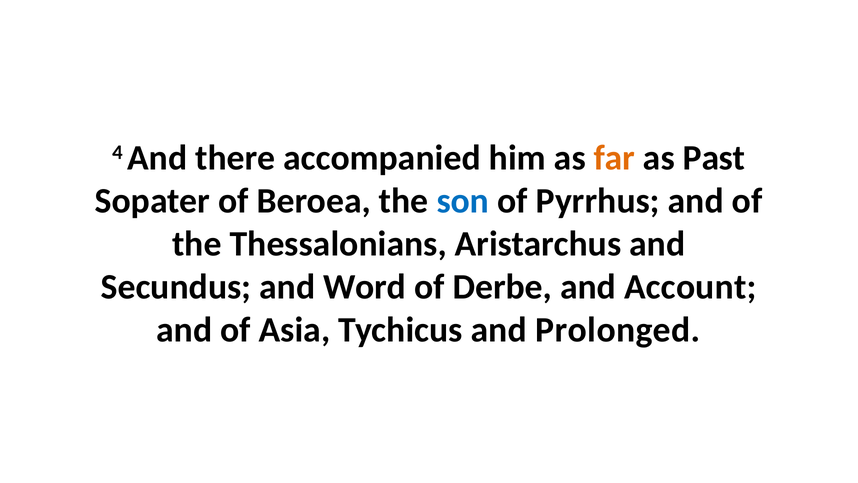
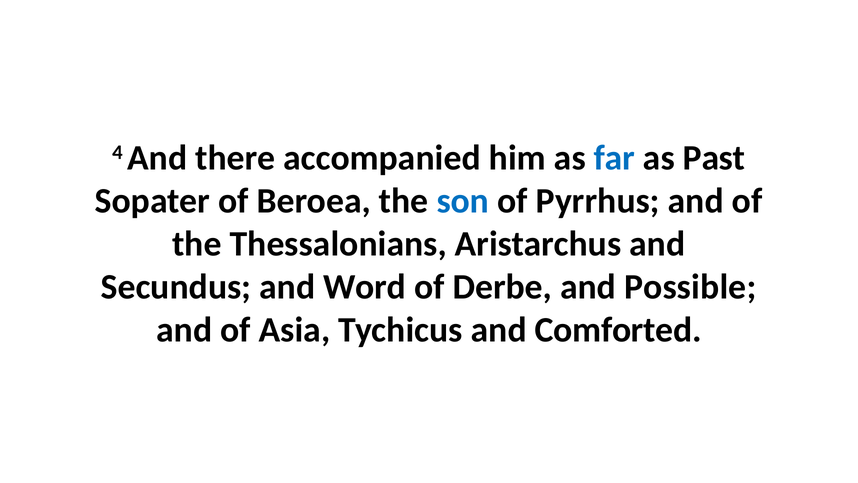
far colour: orange -> blue (614, 158)
Account: Account -> Possible (690, 287)
Prolonged: Prolonged -> Comforted (618, 330)
